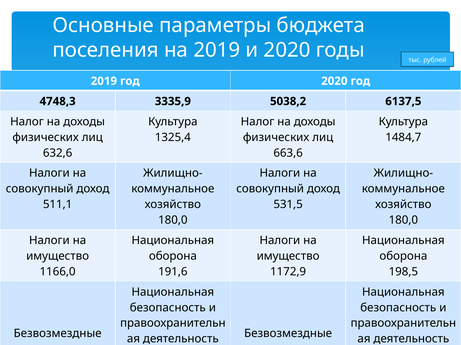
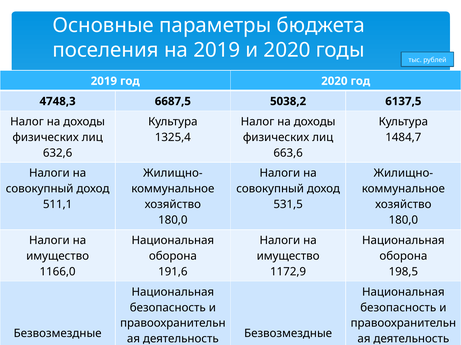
3335,9: 3335,9 -> 6687,5 (173, 102)
